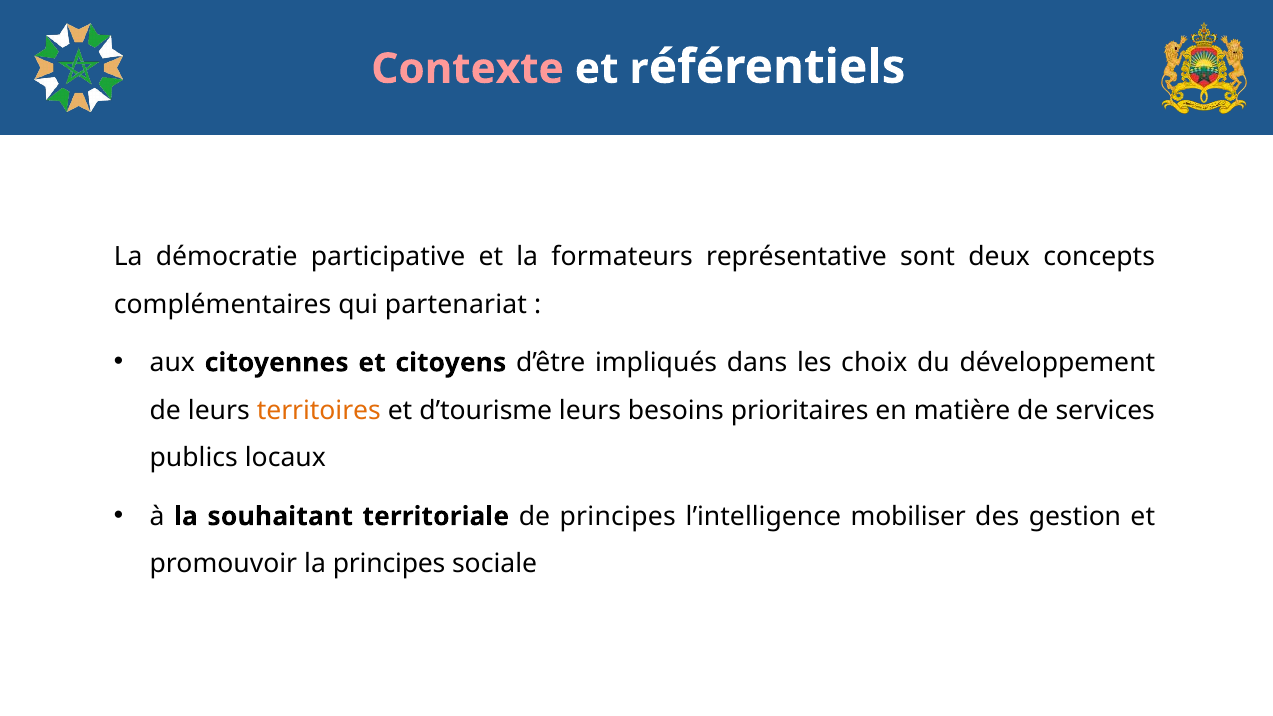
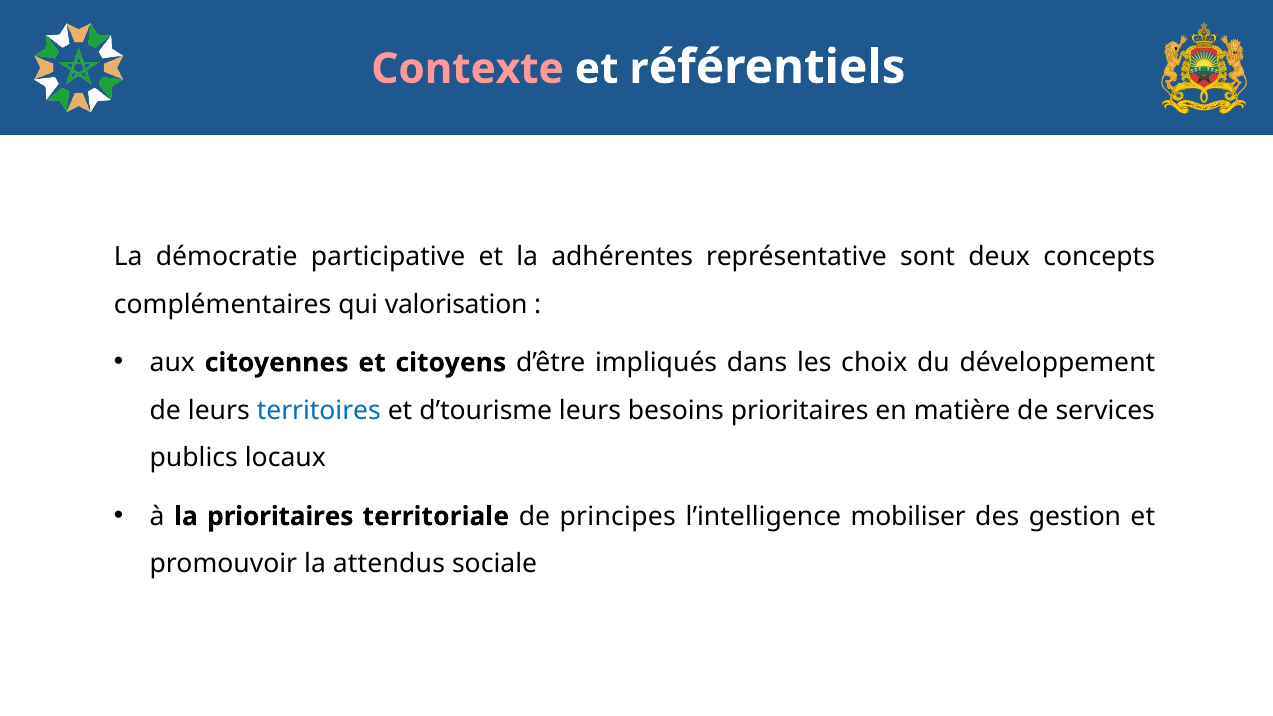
formateurs: formateurs -> adhérentes (622, 257)
partenariat: partenariat -> valorisation (456, 304)
territoires colour: orange -> blue (319, 410)
la souhaitant: souhaitant -> prioritaires (280, 516)
la principes: principes -> attendus (389, 564)
